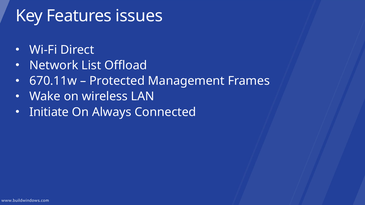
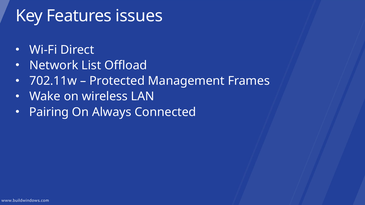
670.11w: 670.11w -> 702.11w (53, 81)
Initiate: Initiate -> Pairing (49, 112)
